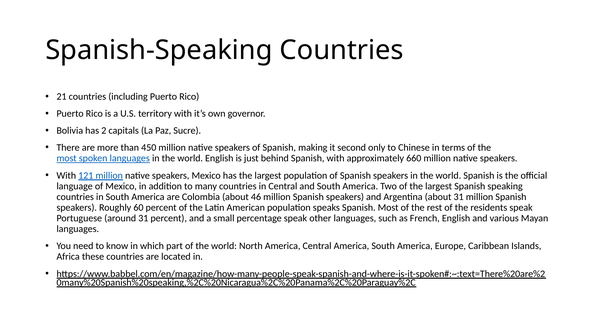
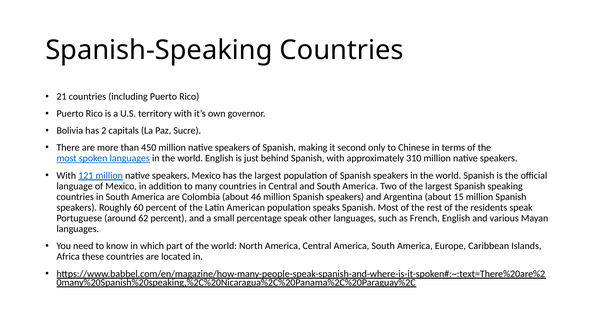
660: 660 -> 310 (414, 158)
about 31: 31 -> 15 (459, 197)
around 31: 31 -> 62 (143, 218)
